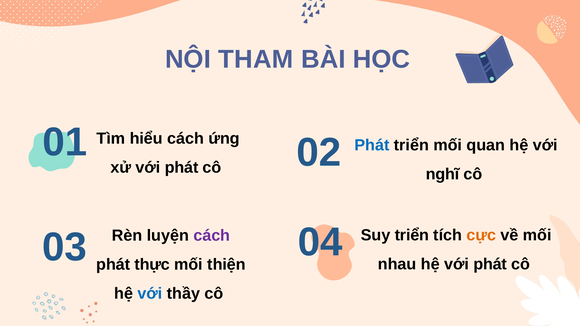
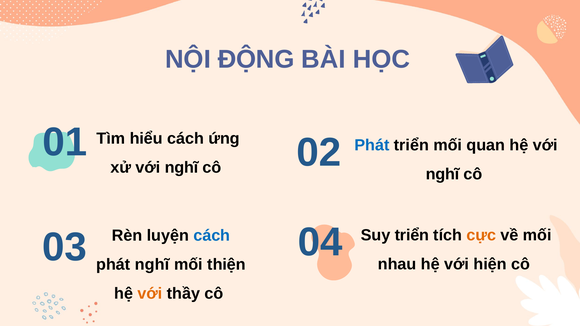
THAM: THAM -> ĐỘNG (256, 59)
xử với phát: phát -> nghĩ (182, 168)
cách colour: purple -> blue (212, 236)
hệ với phát: phát -> hiện (490, 264)
phát thực: thực -> nghĩ (152, 265)
với colour: blue -> orange (150, 294)
